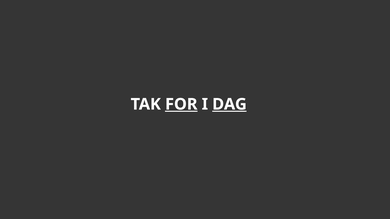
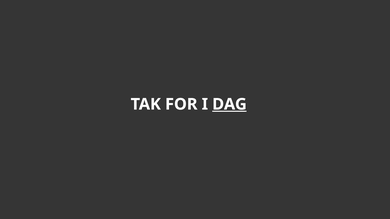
FOR underline: present -> none (181, 104)
